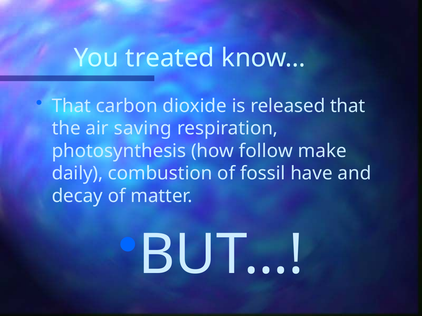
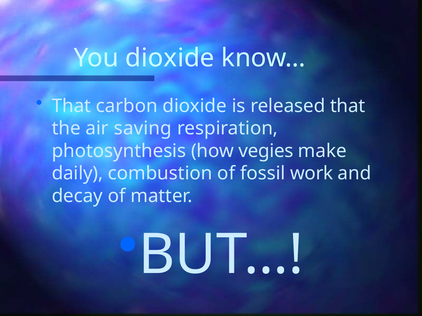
You treated: treated -> dioxide (170, 58)
follow: follow -> vegies (266, 151)
have: have -> work (312, 174)
